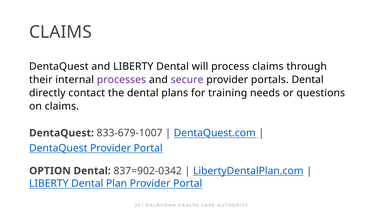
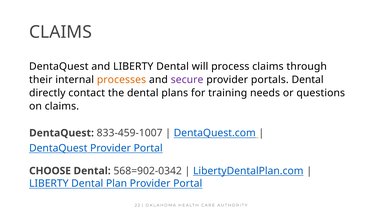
processes colour: purple -> orange (121, 80)
833-679-1007: 833-679-1007 -> 833-459-1007 (130, 133)
OPTION: OPTION -> CHOOSE (50, 171)
837=902-0342: 837=902-0342 -> 568=902-0342 (148, 171)
